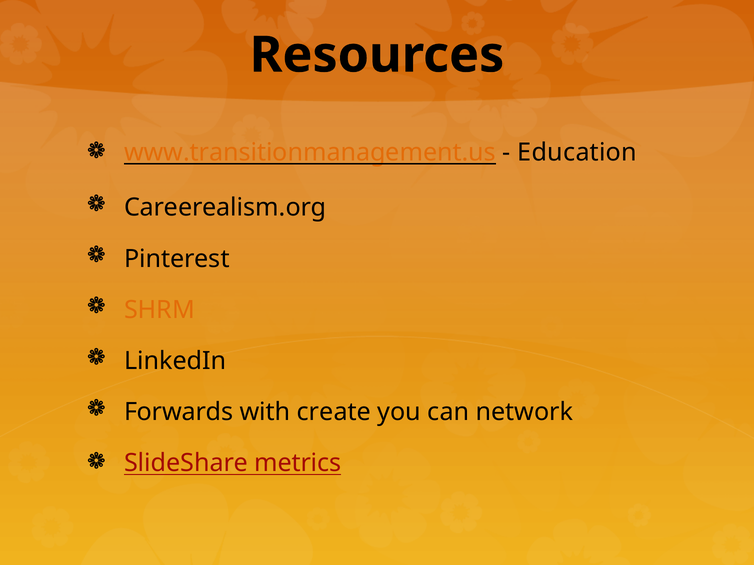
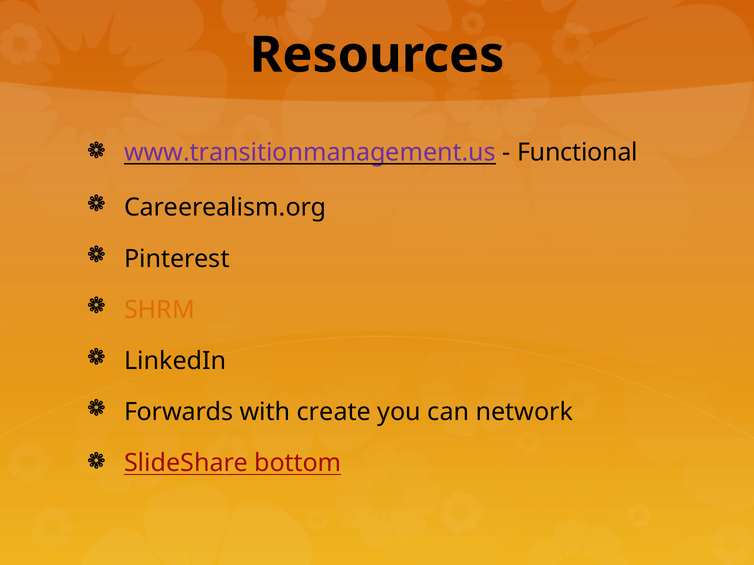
www.transitionmanagement.us colour: orange -> purple (310, 153)
Education: Education -> Functional (577, 153)
metrics: metrics -> bottom (298, 463)
